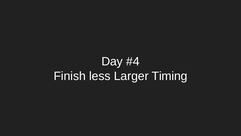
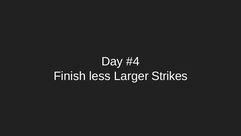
Timing: Timing -> Strikes (170, 76)
